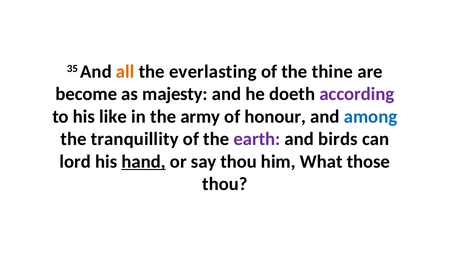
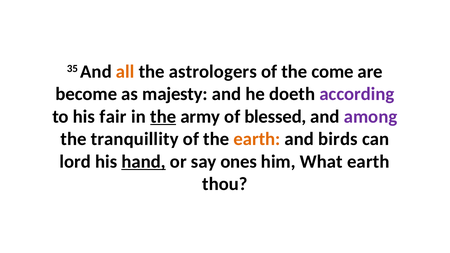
everlasting: everlasting -> astrologers (213, 72)
thine: thine -> come (333, 72)
like: like -> fair (113, 117)
the underline: none -> present (163, 117)
honour: honour -> blessed (275, 117)
among colour: blue -> purple (371, 117)
earth colour: purple -> orange (257, 139)
say thou: thou -> ones (239, 162)
What those: those -> earth (368, 162)
